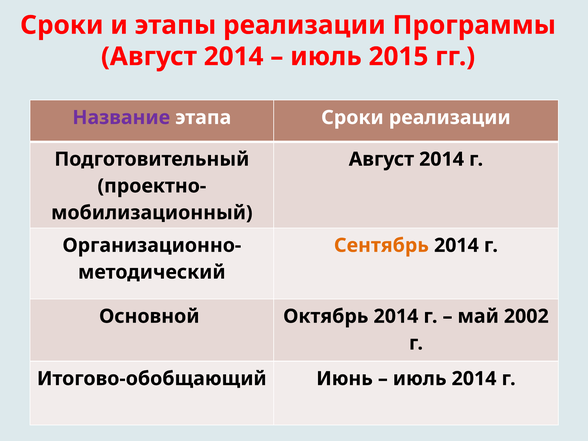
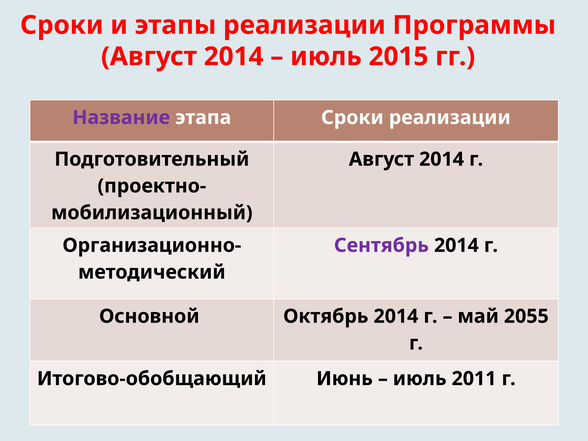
Сентябрь colour: orange -> purple (381, 245)
2002: 2002 -> 2055 (526, 316)
июль 2014: 2014 -> 2011 (474, 379)
